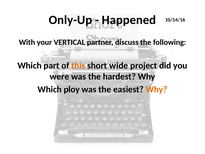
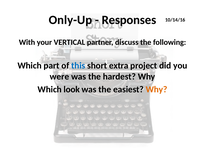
Happened: Happened -> Responses (129, 20)
this colour: orange -> blue (78, 66)
wide: wide -> extra (119, 66)
ploy: ploy -> look (72, 89)
